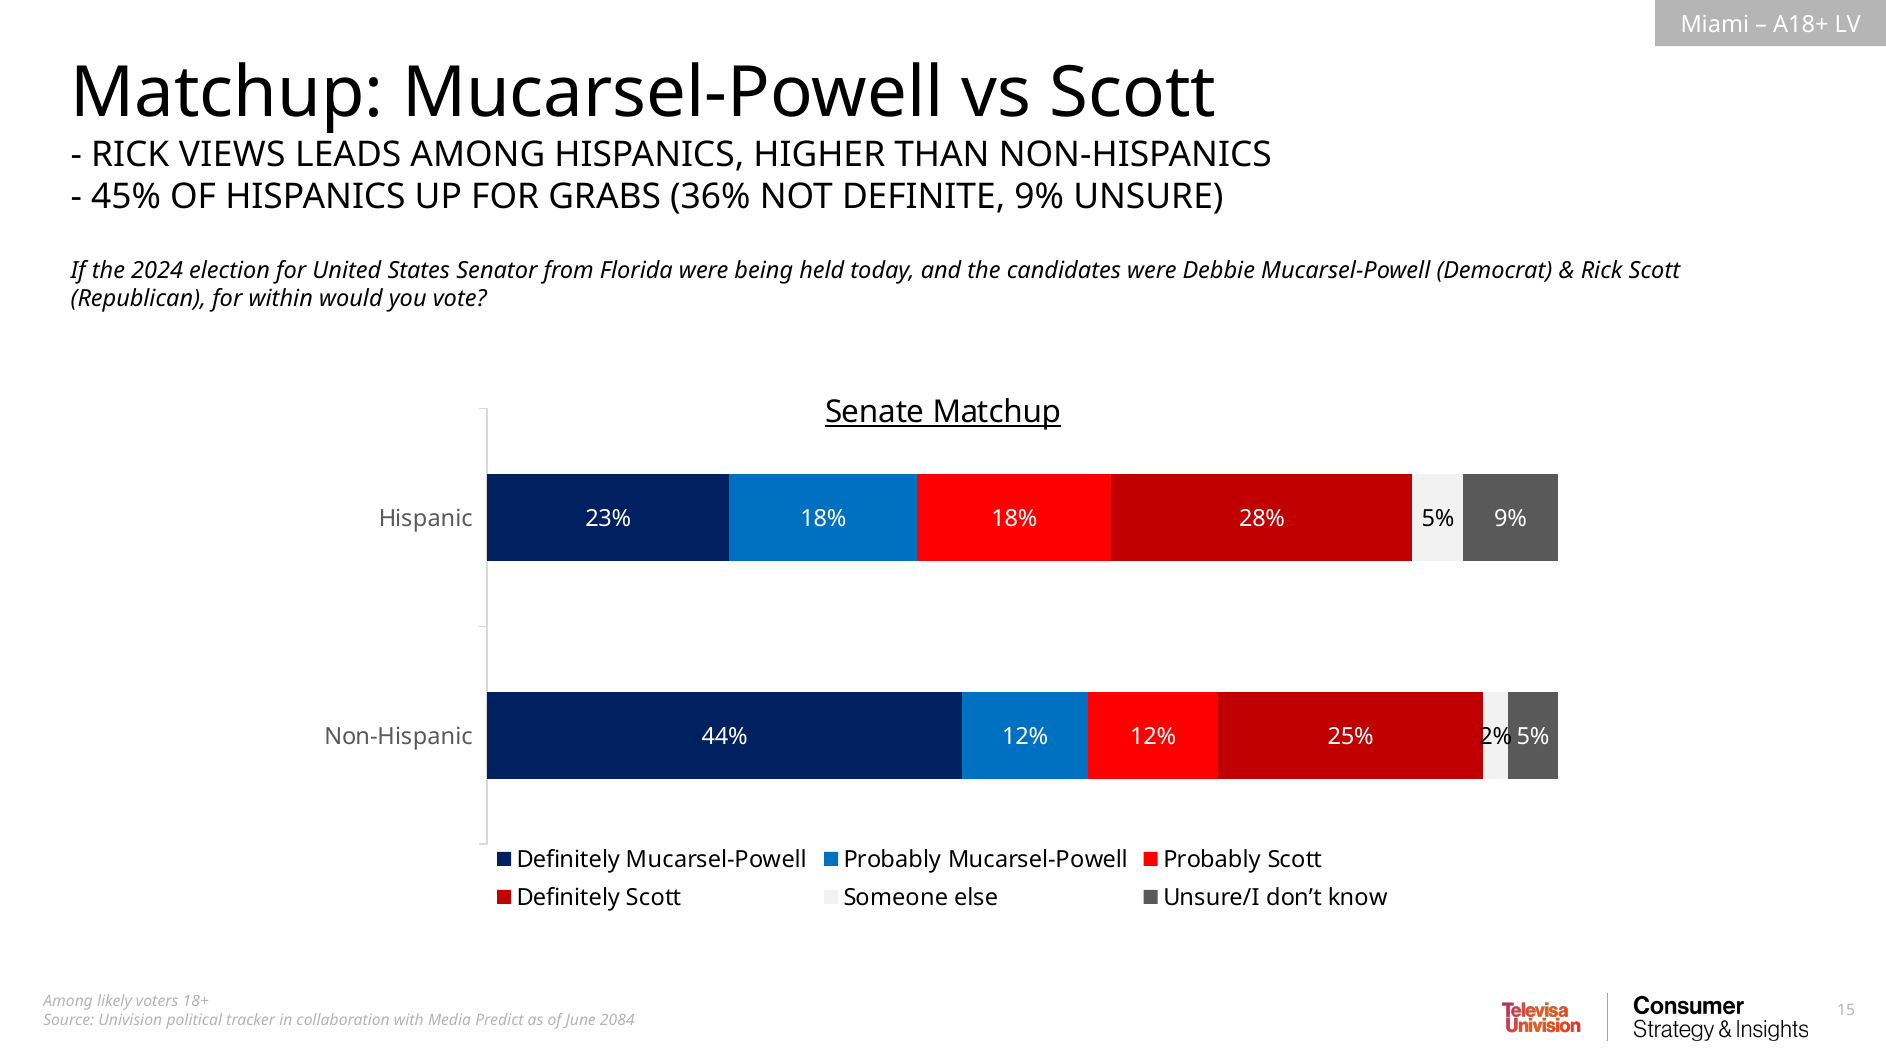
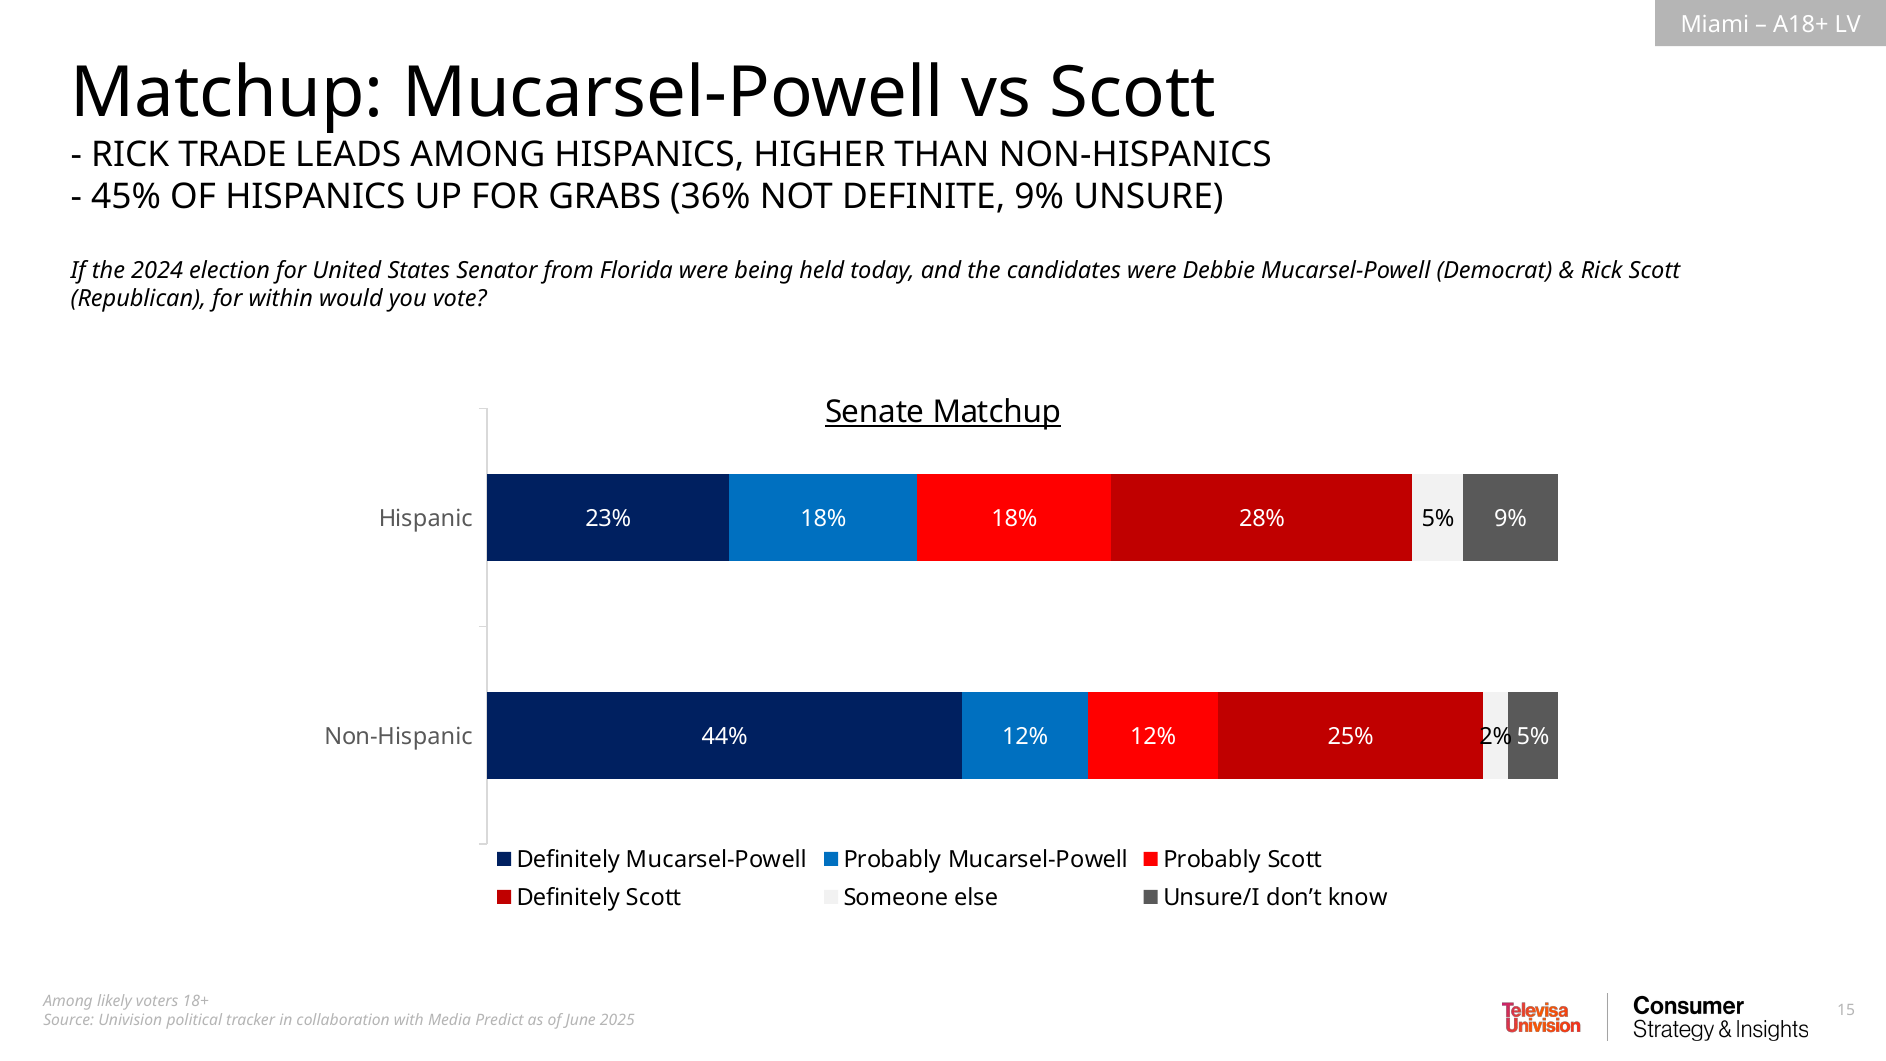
VIEWS: VIEWS -> TRADE (233, 155)
2084: 2084 -> 2025 (617, 1020)
